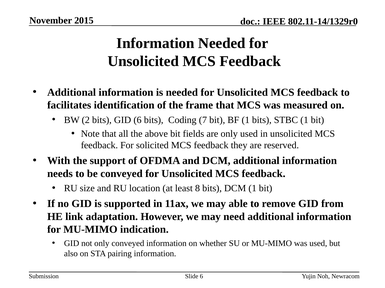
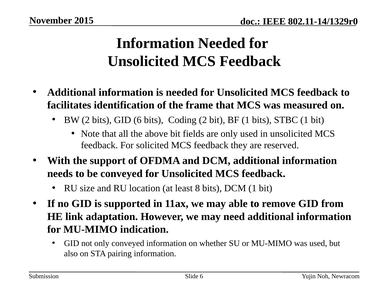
Coding 7: 7 -> 2 (203, 120)
